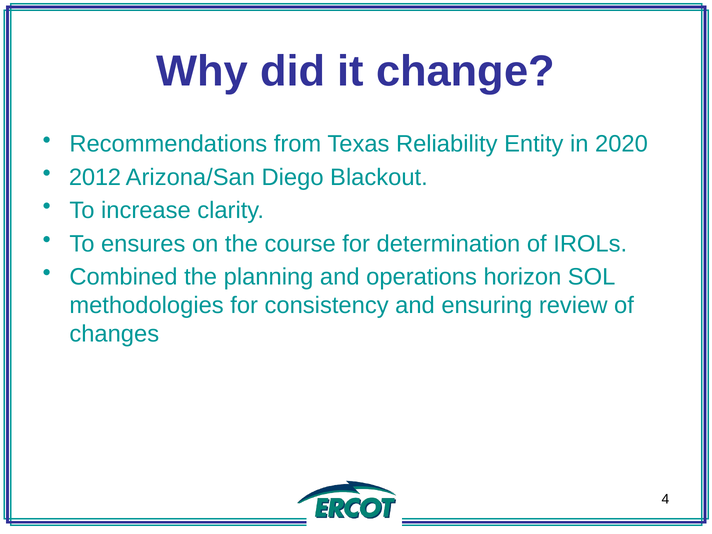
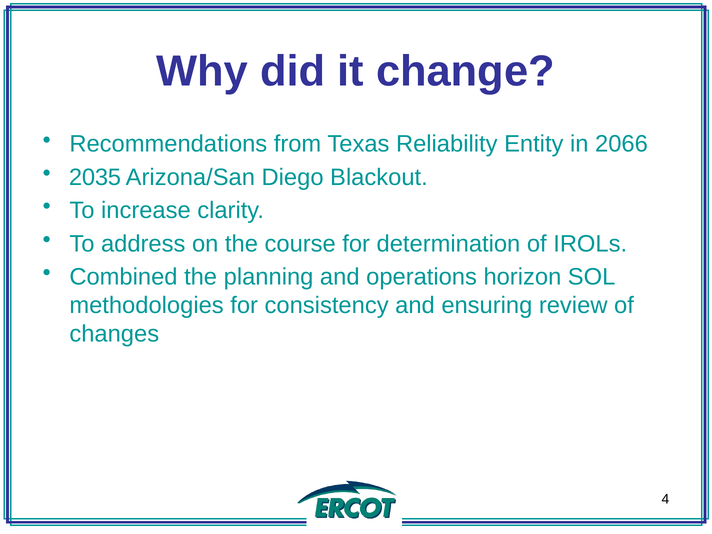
2020: 2020 -> 2066 (621, 144)
2012: 2012 -> 2035 (95, 177)
ensures: ensures -> address (143, 244)
